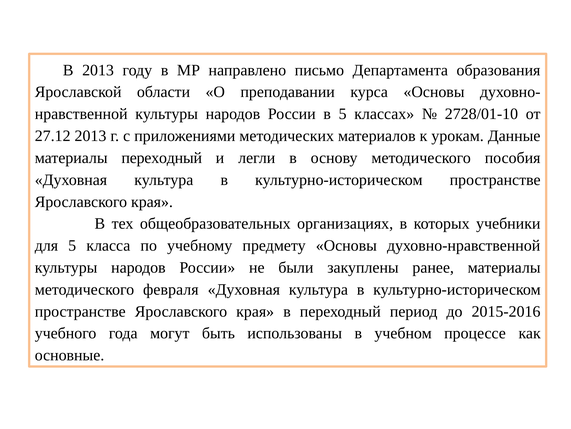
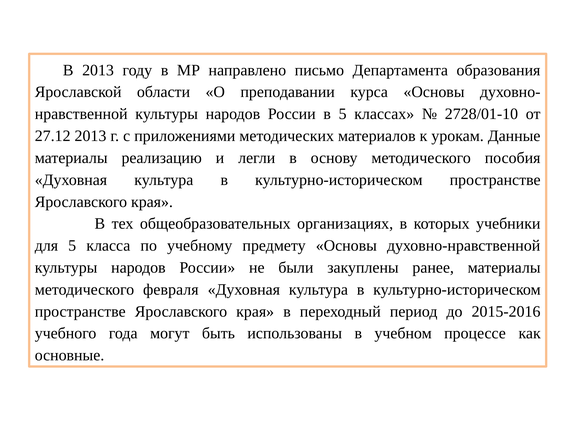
материалы переходный: переходный -> реализацию (162, 158)
